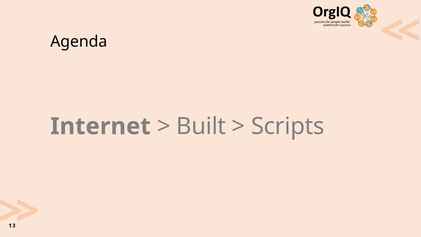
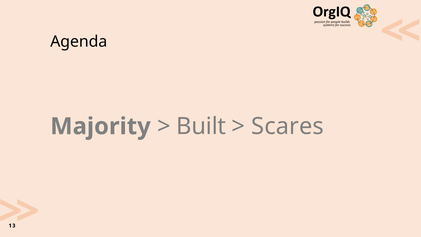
Internet: Internet -> Majority (100, 126)
Scripts: Scripts -> Scares (288, 126)
